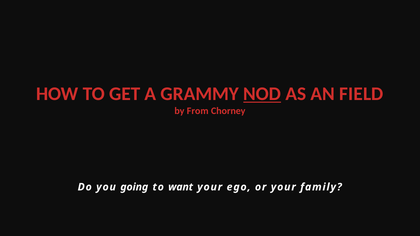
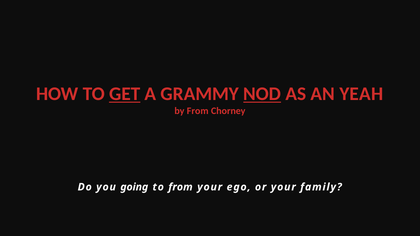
GET underline: none -> present (125, 94)
FIELD: FIELD -> YEAH (361, 94)
to want: want -> from (180, 187)
